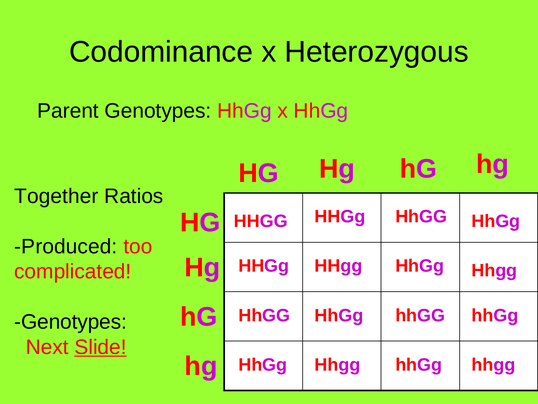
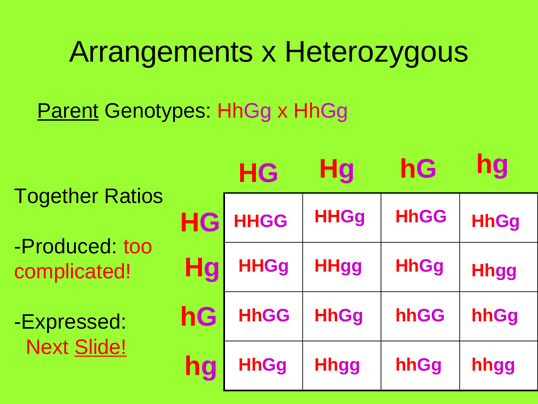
Codominance: Codominance -> Arrangements (161, 52)
Parent underline: none -> present (68, 111)
Genotypes: Genotypes -> Expressed (70, 322)
